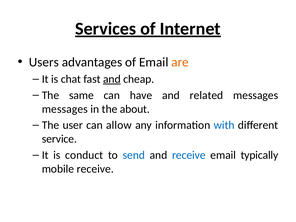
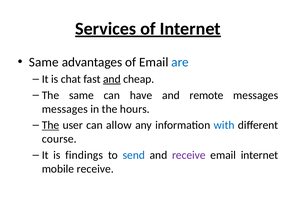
Users: Users -> Same (44, 62)
are colour: orange -> blue (180, 62)
related: related -> remote (207, 95)
about: about -> hours (135, 109)
The underline: none -> present (50, 125)
service: service -> course (59, 139)
conduct: conduct -> findings (84, 155)
receive colour: blue -> purple (189, 155)
email typically: typically -> internet (259, 155)
